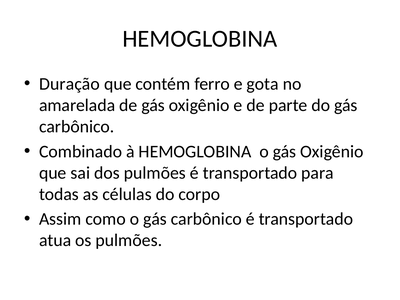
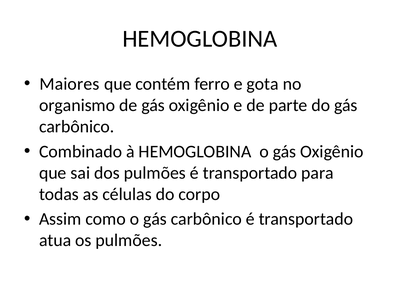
Duração: Duração -> Maiores (69, 84)
amarelada: amarelada -> organismo (77, 105)
